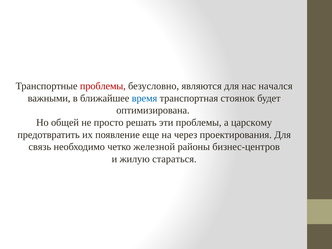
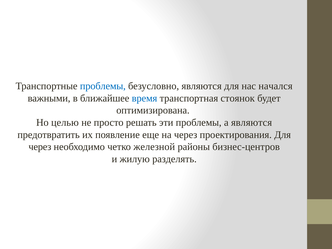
проблемы colour: red -> blue (103, 86)
общей: общей -> целью (65, 122)
а царскому: царскому -> являются (252, 122)
связь: связь -> через (40, 147)
стараться: стараться -> разделять (174, 159)
